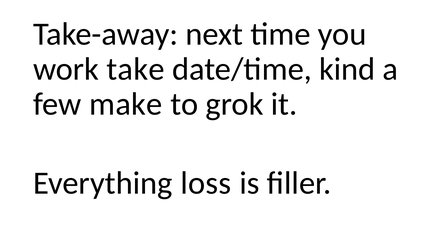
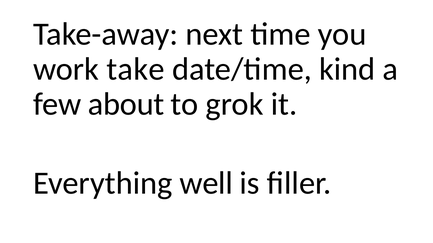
make: make -> about (126, 104)
loss: loss -> well (206, 183)
